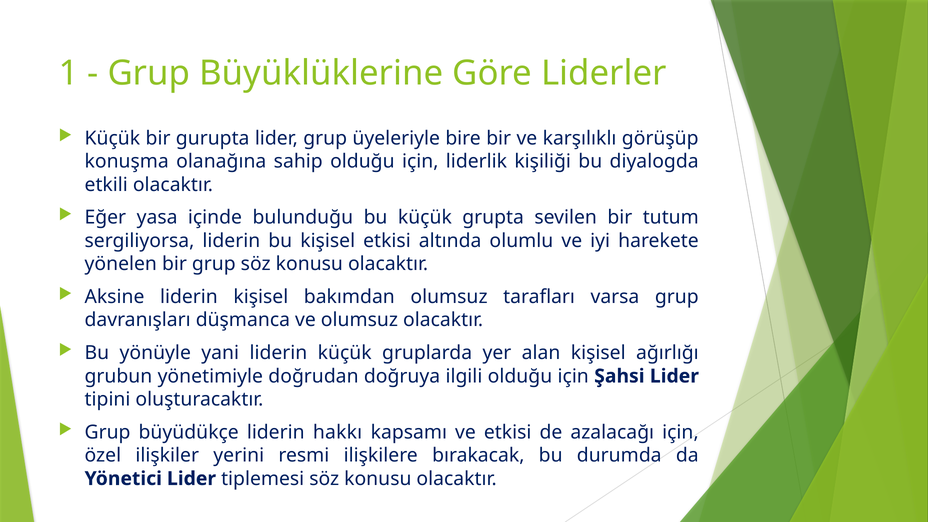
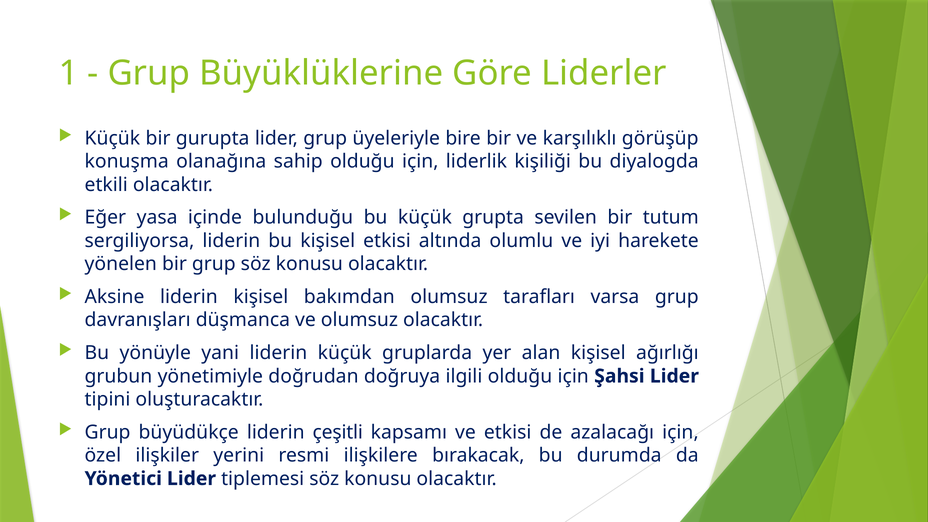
hakkı: hakkı -> çeşitli (338, 432)
